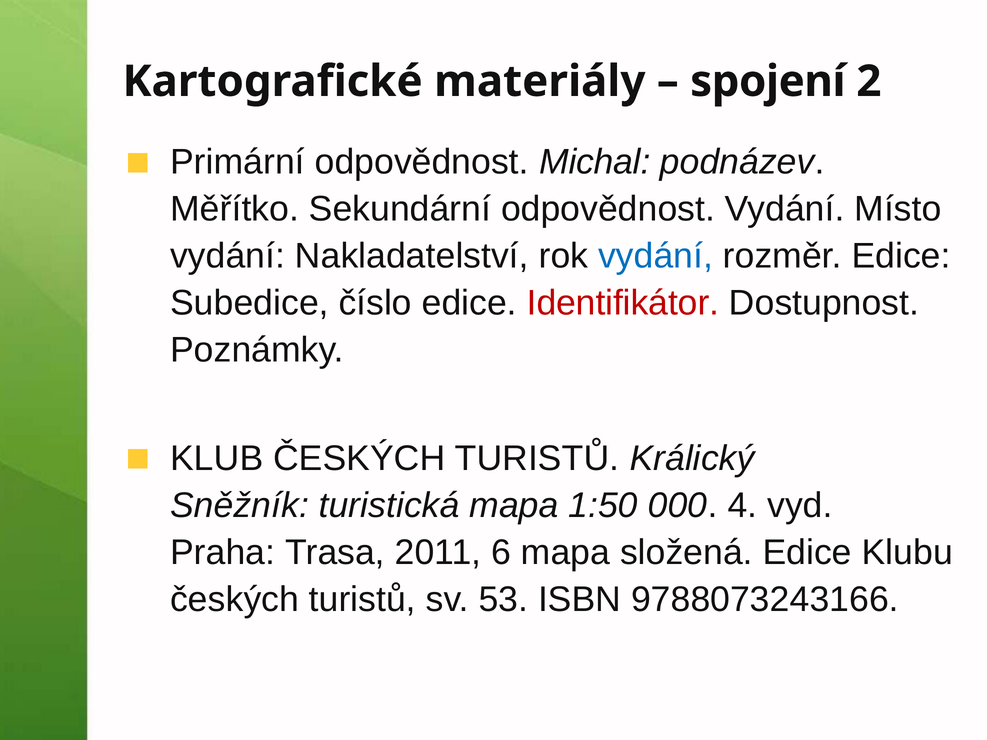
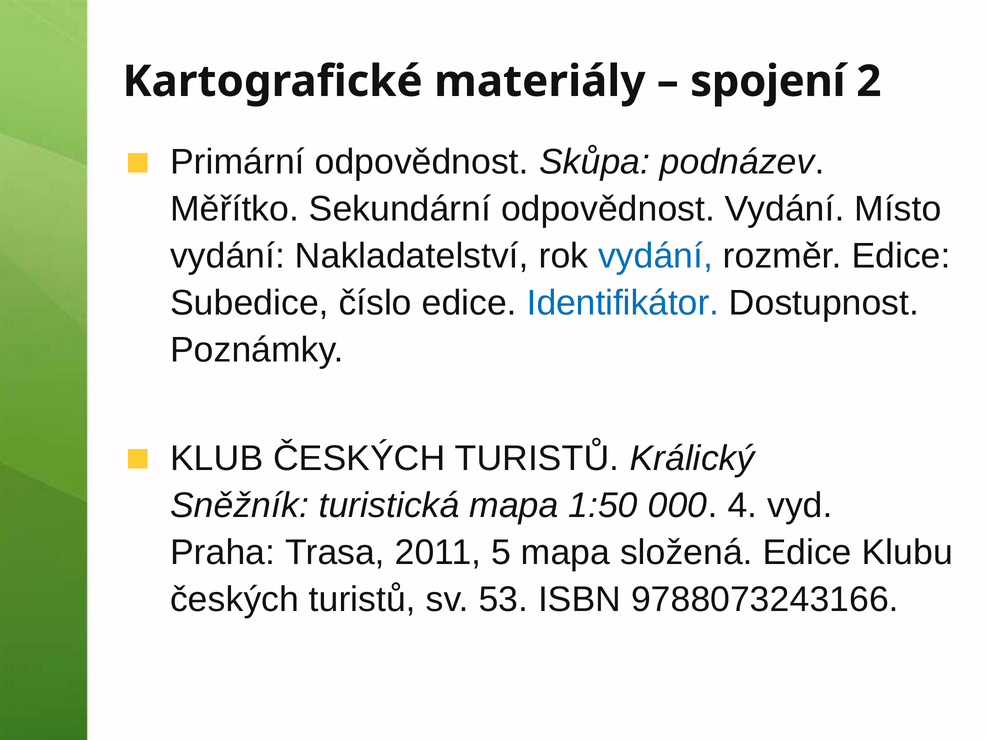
Michal: Michal -> Skůpa (595, 162)
Identifikátor colour: red -> blue (623, 303)
6: 6 -> 5 (501, 553)
